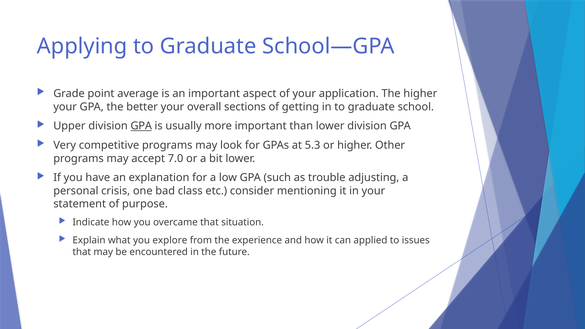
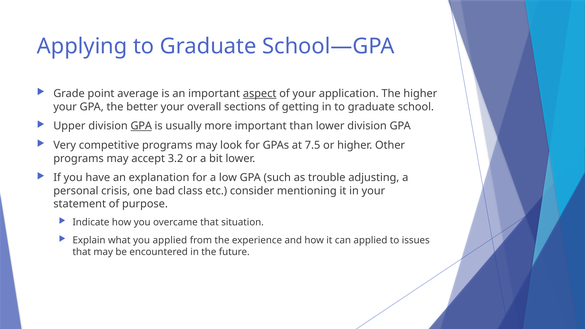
aspect underline: none -> present (260, 94)
5.3: 5.3 -> 7.5 (313, 145)
7.0: 7.0 -> 3.2 (176, 158)
you explore: explore -> applied (170, 240)
